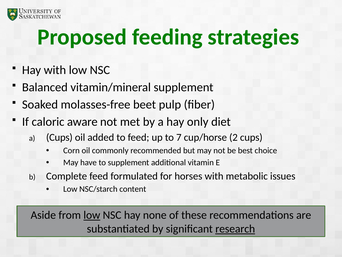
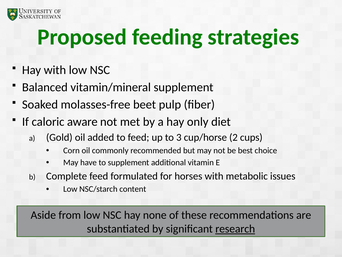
a Cups: Cups -> Gold (59, 137)
7: 7 -> 3 (179, 137)
low underline: present -> none (92, 215)
